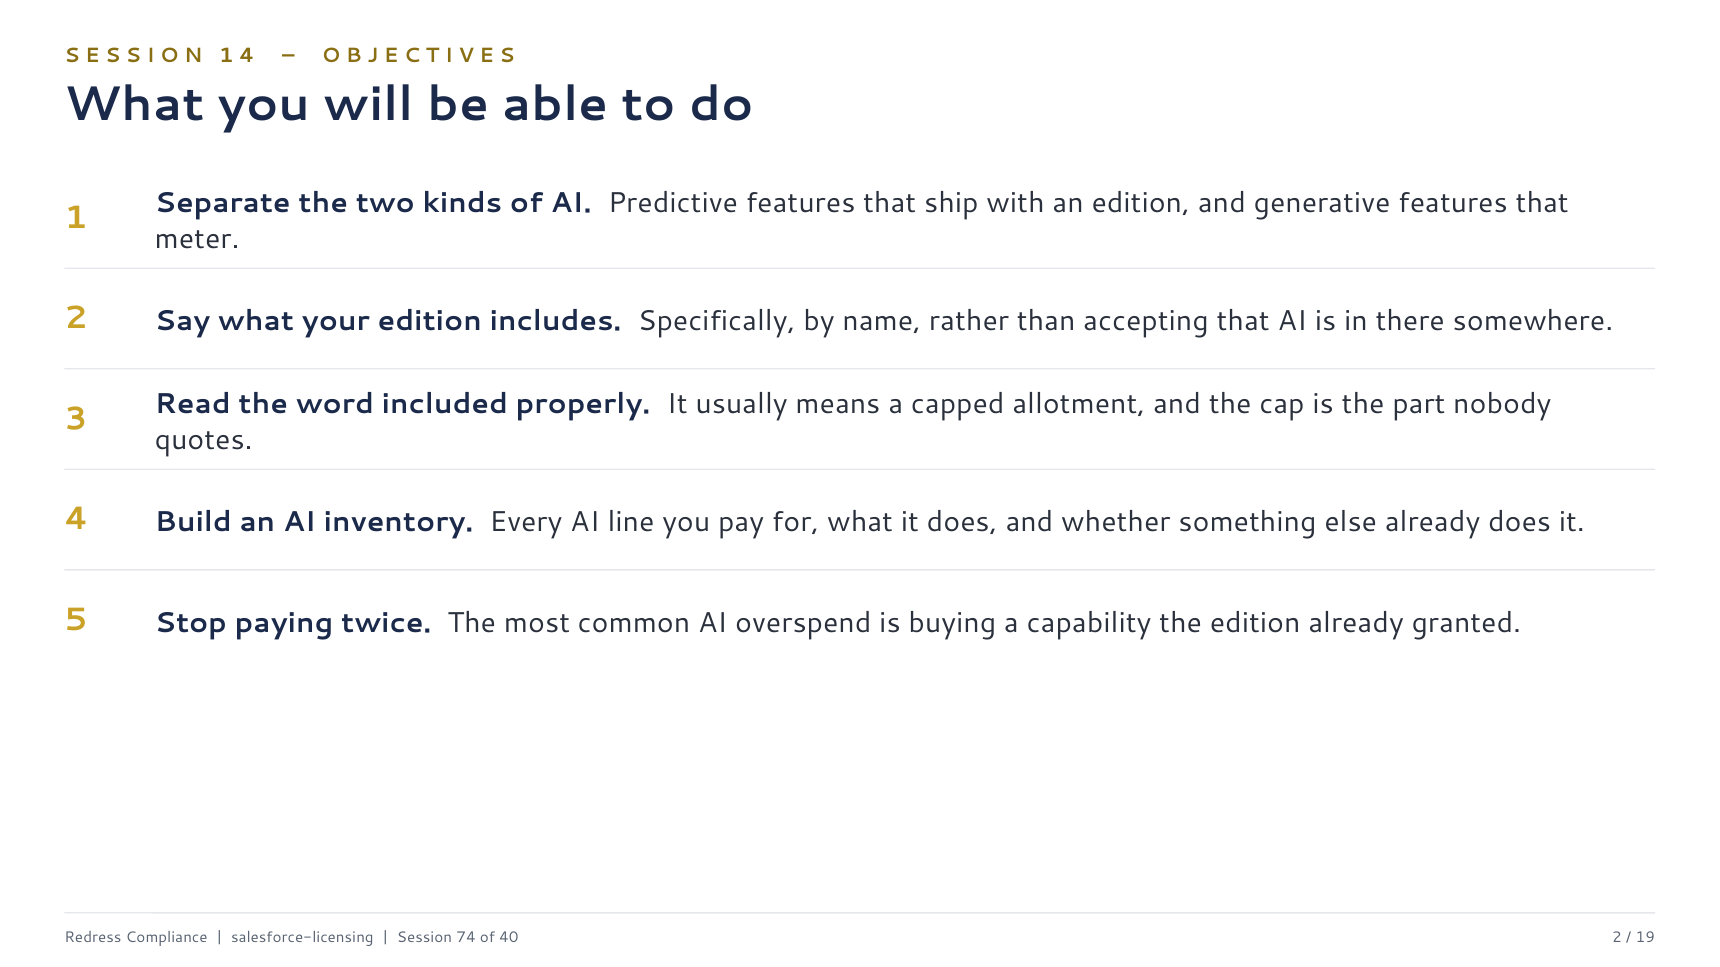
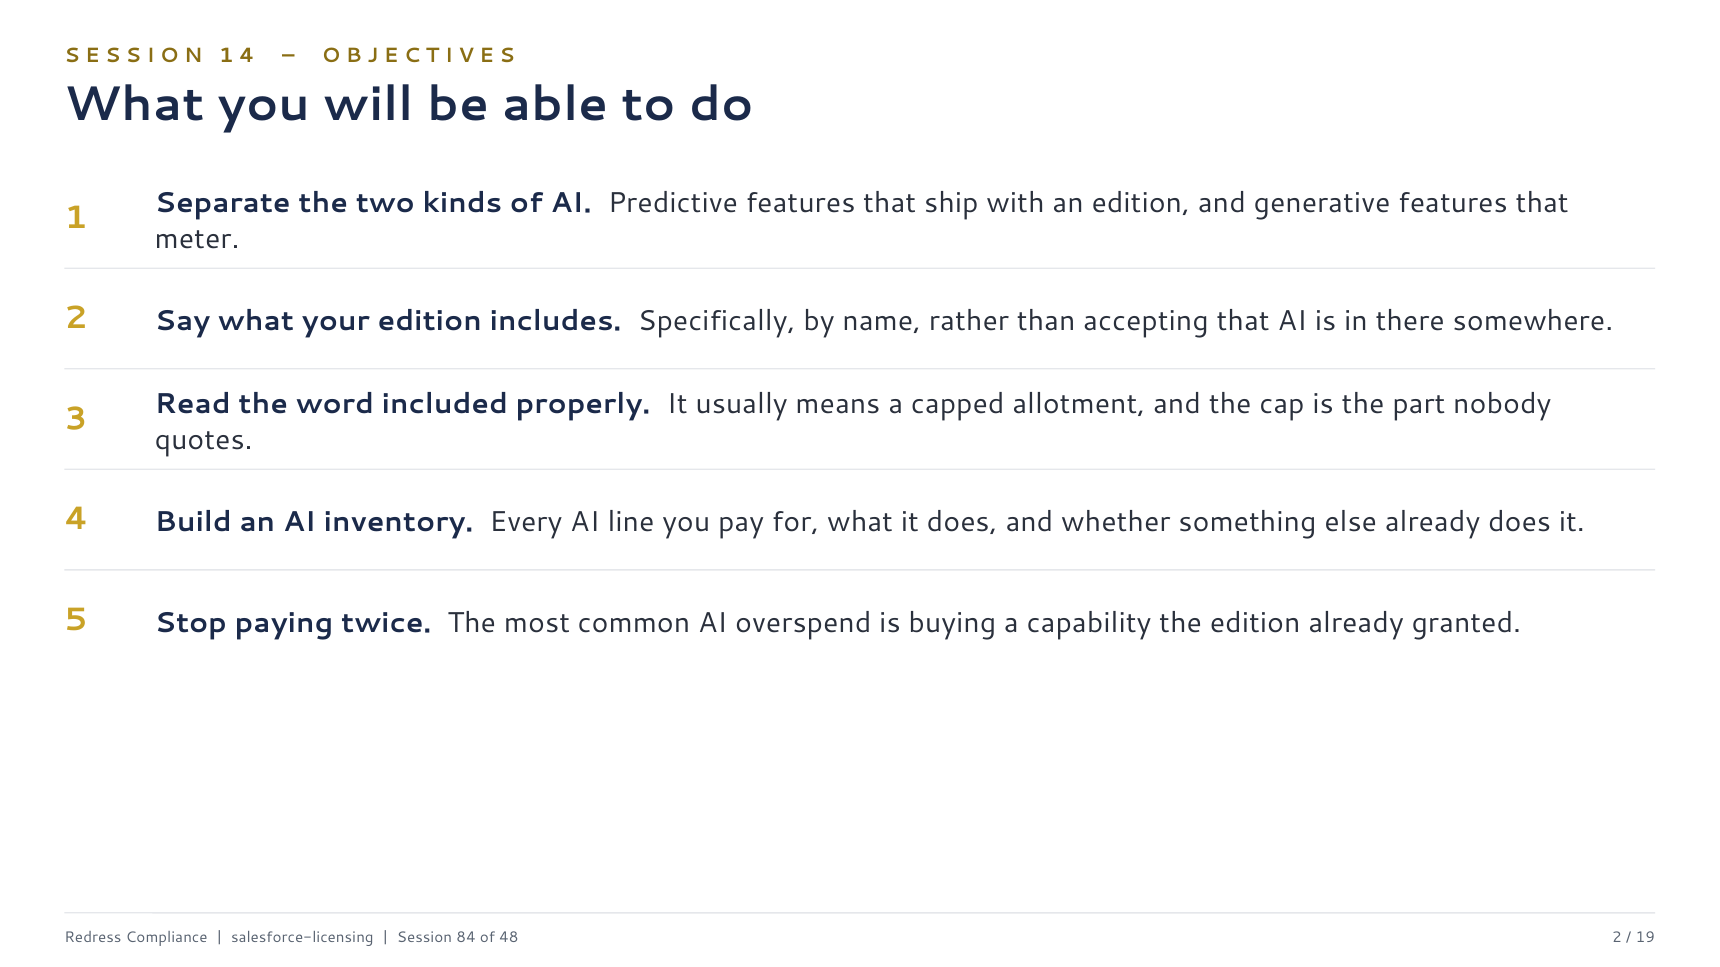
74: 74 -> 84 (466, 938)
40: 40 -> 48 (509, 938)
